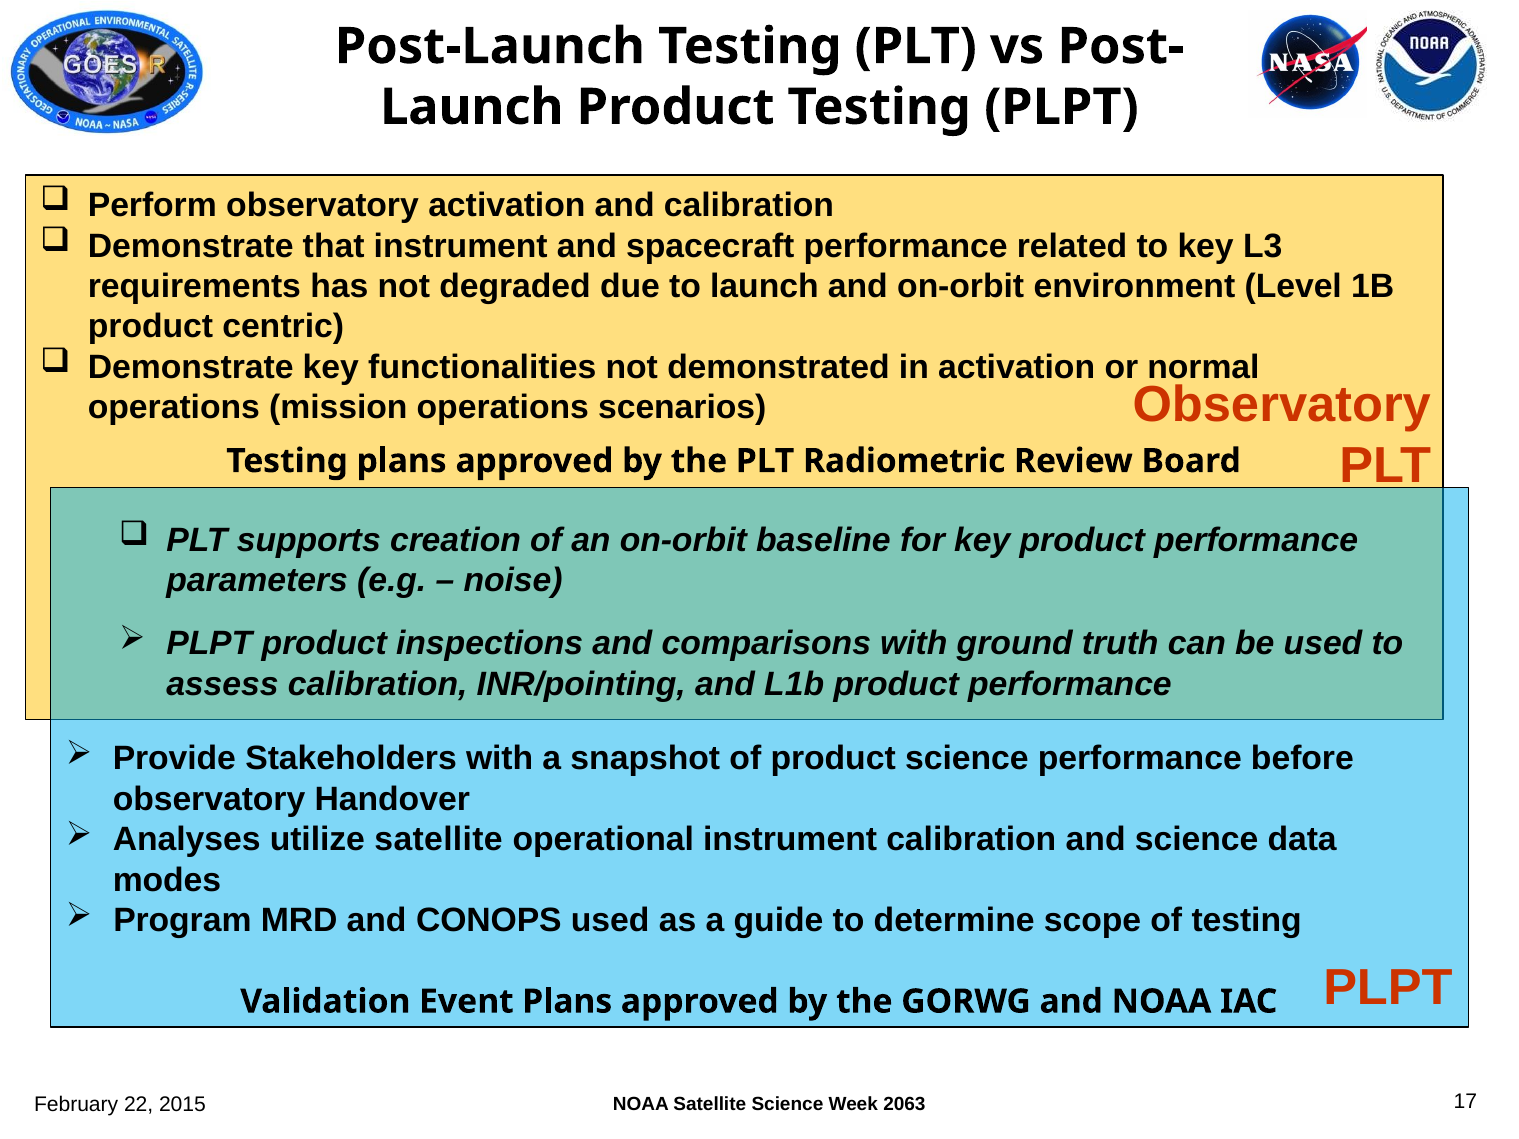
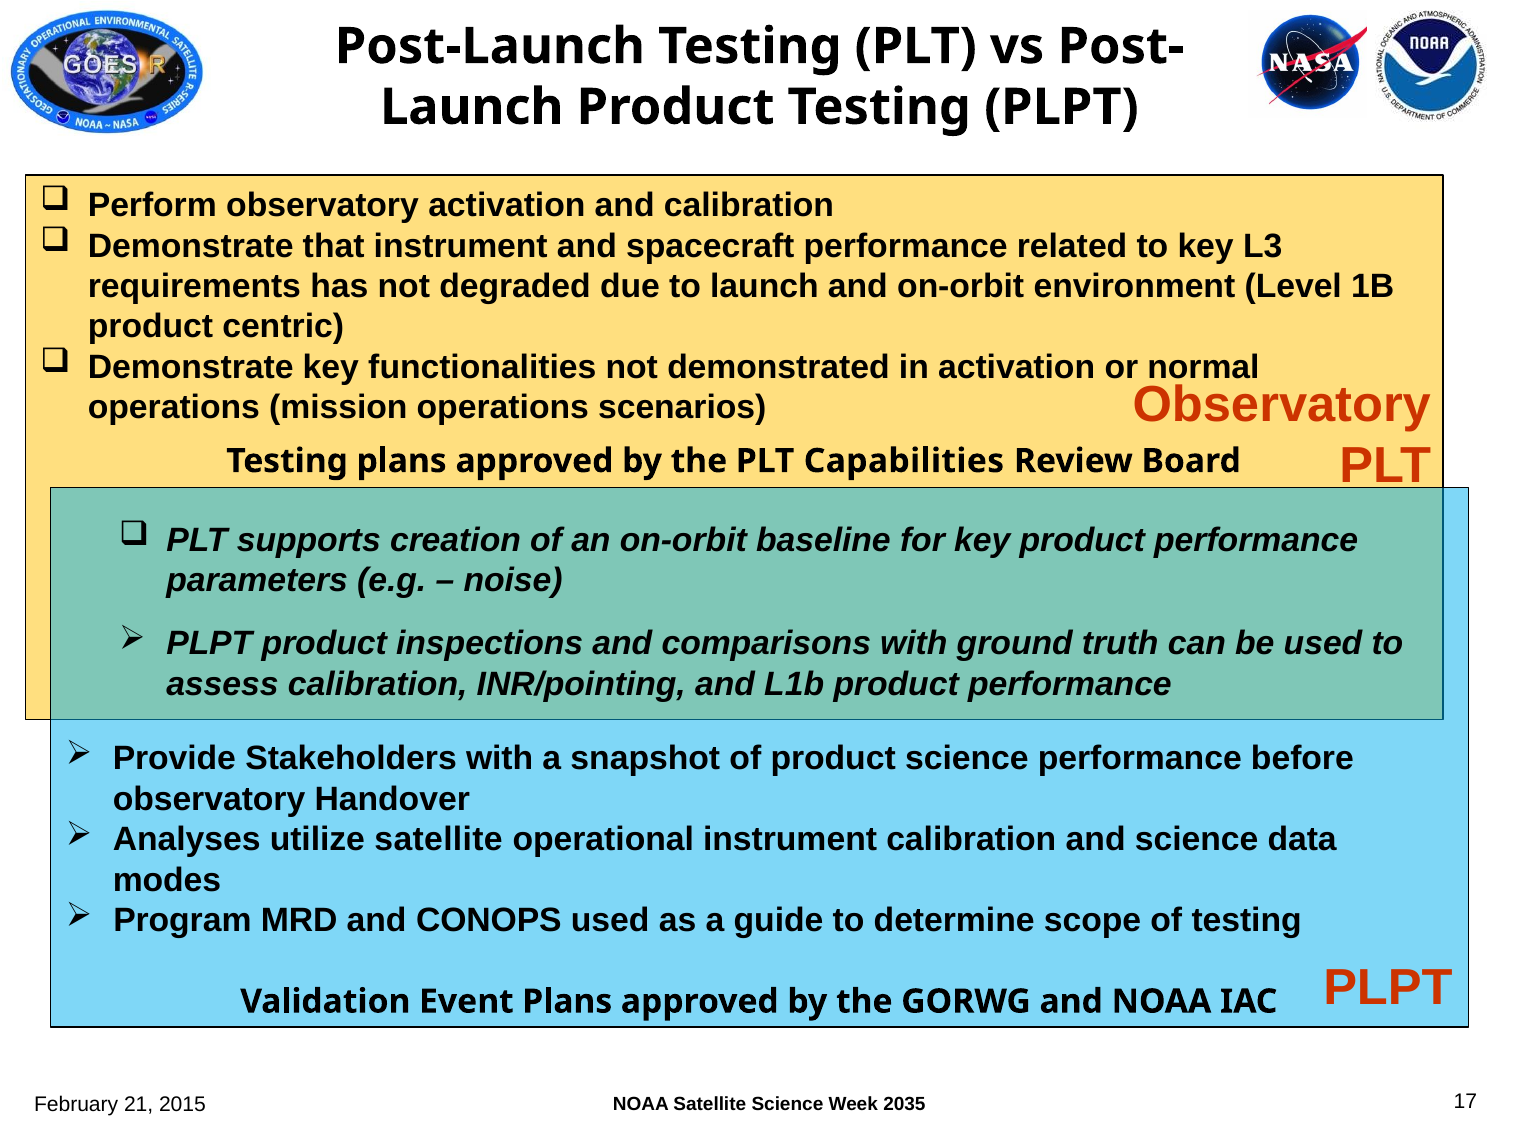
Radiometric: Radiometric -> Capabilities (904, 461)
22: 22 -> 21 (139, 1105)
2063: 2063 -> 2035 (904, 1104)
